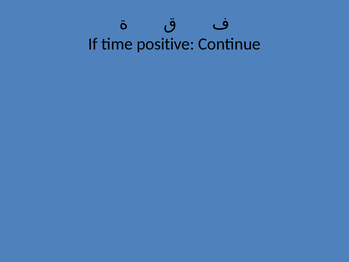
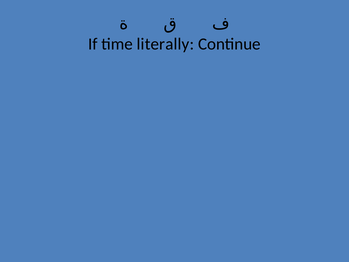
positive: positive -> literally (165, 44)
